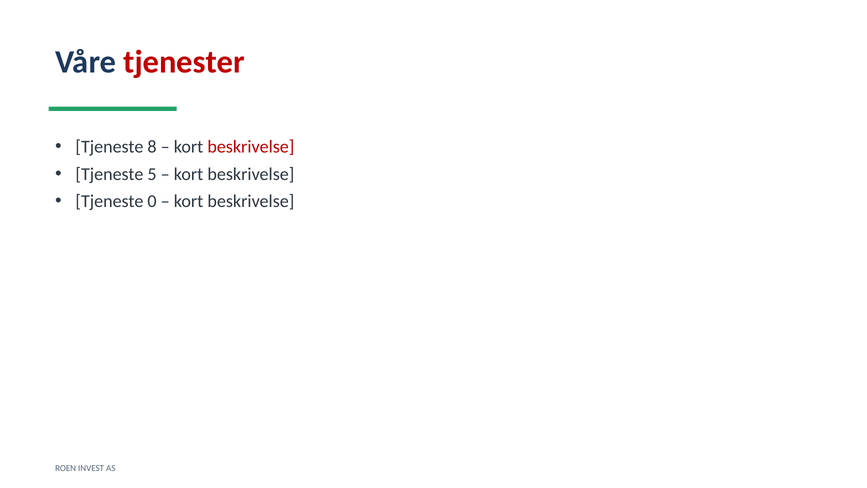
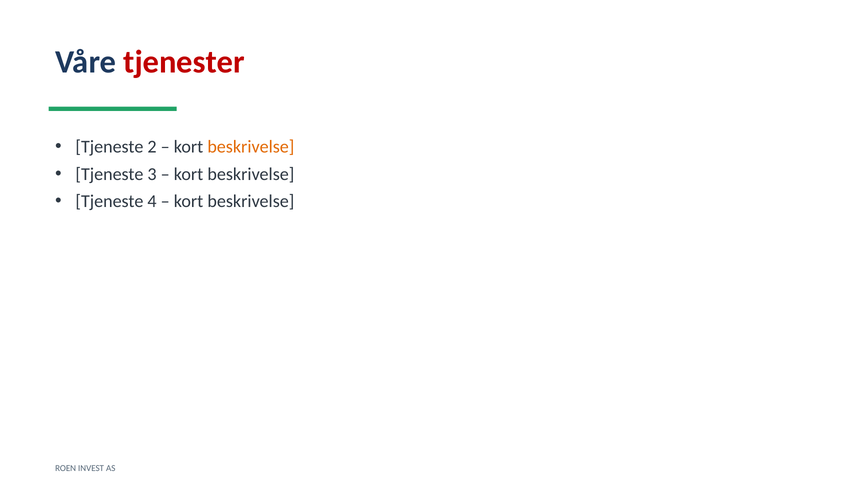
8: 8 -> 2 (152, 147)
beskrivelse colour: red -> orange (251, 147)
5: 5 -> 3 (152, 174)
0: 0 -> 4 (152, 201)
